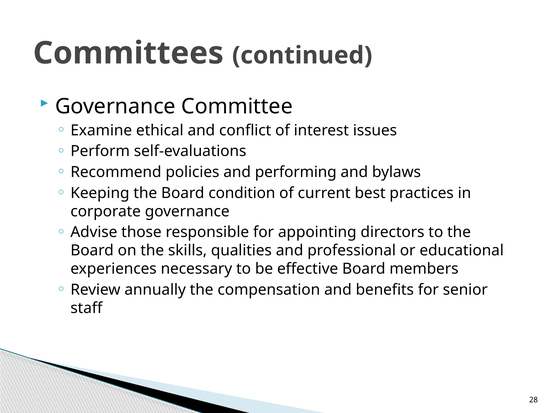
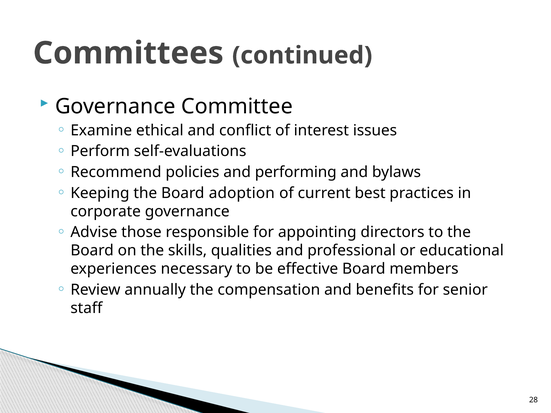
condition: condition -> adoption (242, 193)
